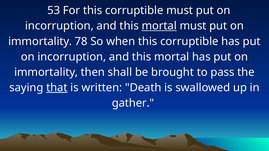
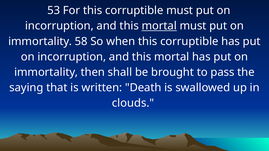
78: 78 -> 58 (81, 41)
that underline: present -> none (57, 88)
gather: gather -> clouds (133, 103)
